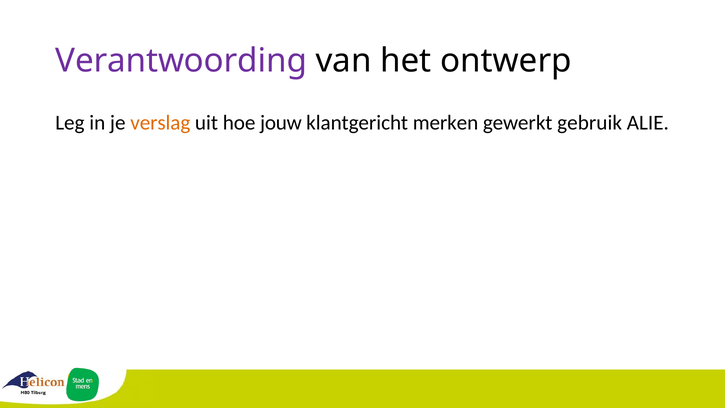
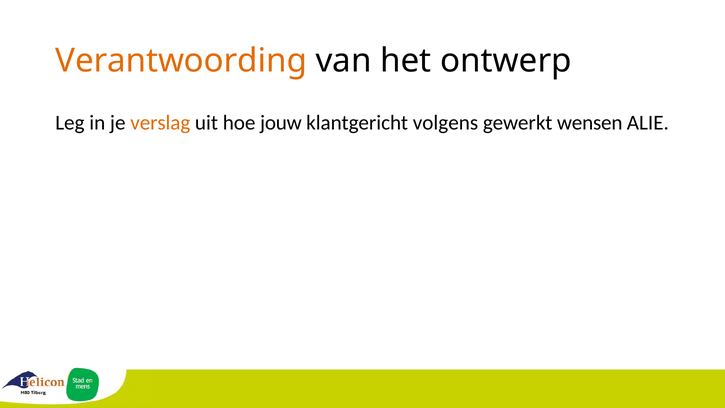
Verantwoording colour: purple -> orange (181, 61)
merken: merken -> volgens (445, 123)
gebruik: gebruik -> wensen (590, 123)
